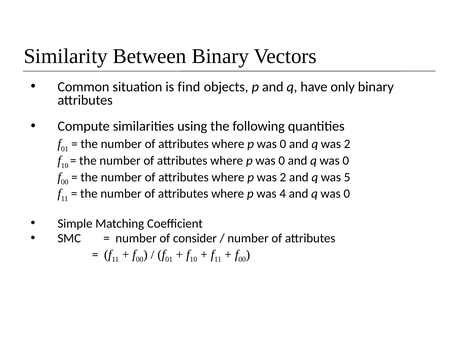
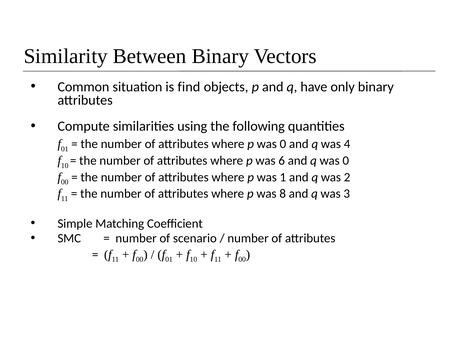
q was 2: 2 -> 4 (347, 144)
0: 0 -> 6 (282, 161)
p was 2: 2 -> 1 (283, 177)
5: 5 -> 2 (347, 177)
4: 4 -> 8 (283, 194)
0: 0 -> 3 (347, 194)
consider: consider -> scenario (195, 239)
